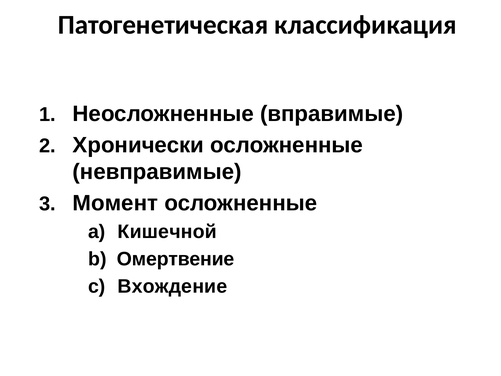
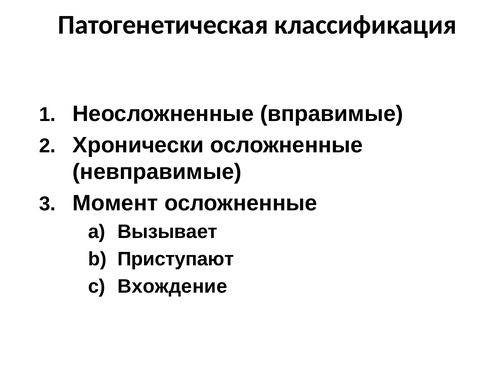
Кишечной: Кишечной -> Вызывает (167, 232)
Омертвение: Омертвение -> Приступают (176, 259)
